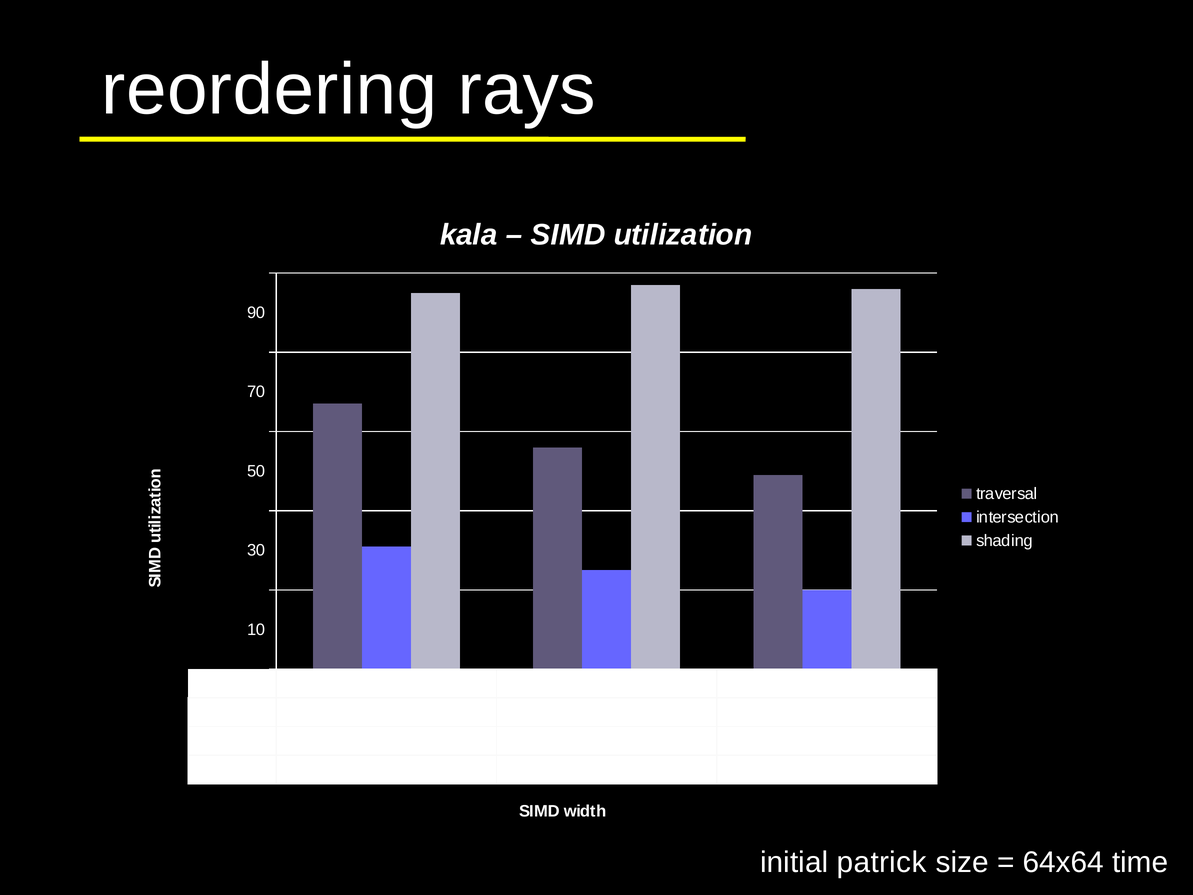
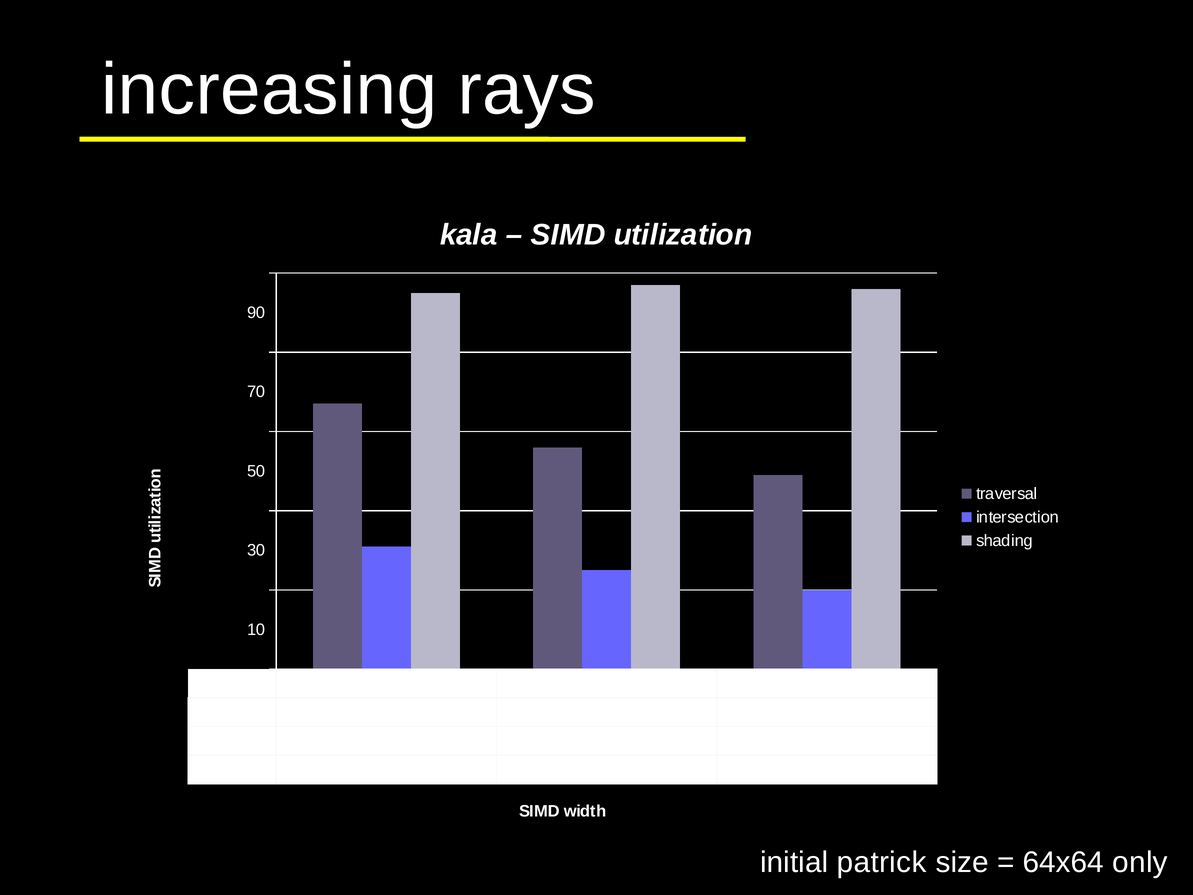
reordering: reordering -> increasing (269, 90)
time: time -> only (1140, 862)
